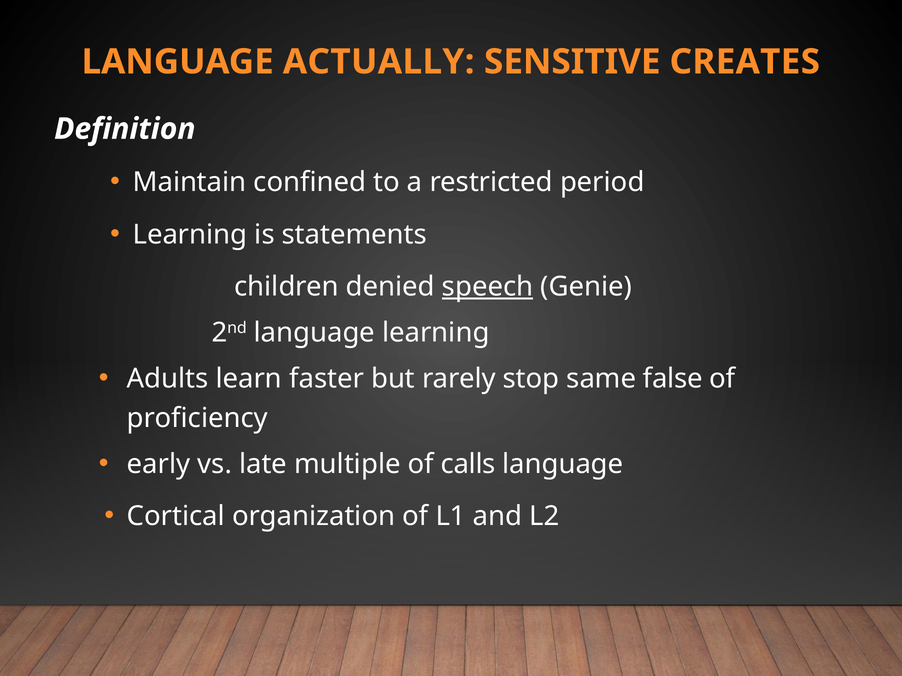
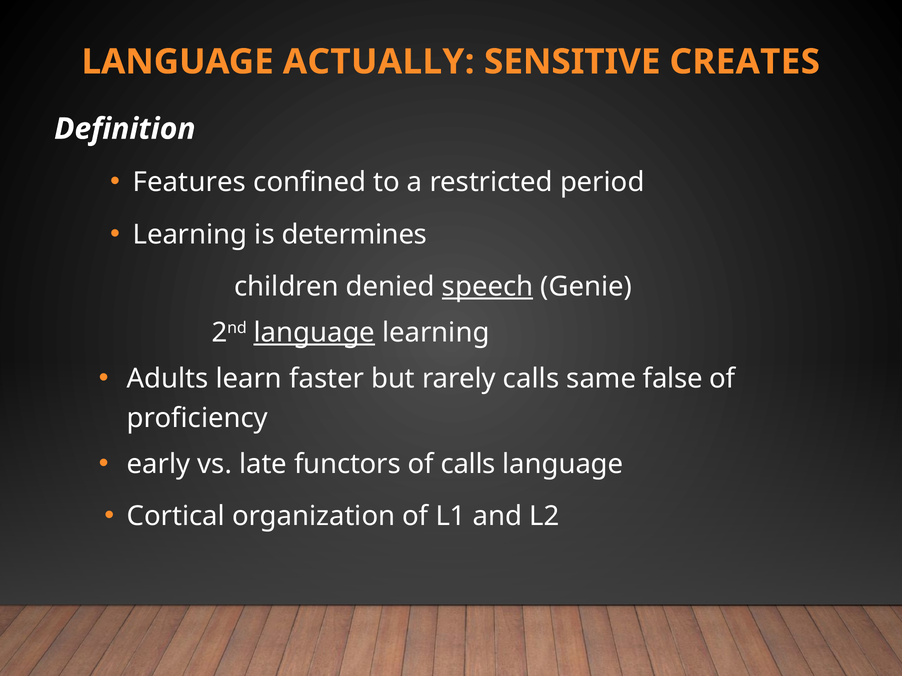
Maintain: Maintain -> Features (189, 183)
statements: statements -> determines (354, 235)
language underline: none -> present (314, 333)
rarely stop: stop -> calls (531, 379)
multiple: multiple -> functors (348, 464)
